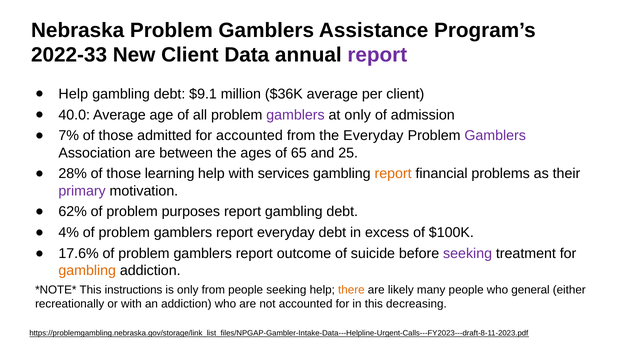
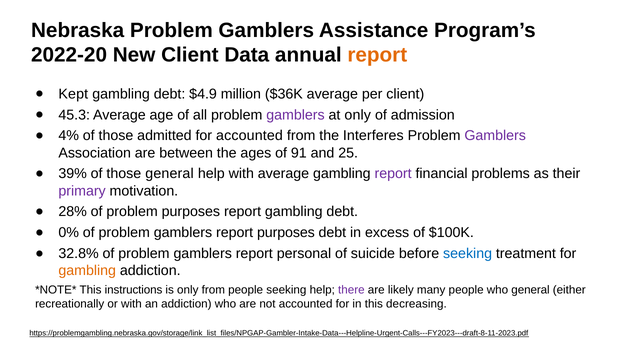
2022-33: 2022-33 -> 2022-20 (69, 55)
report colour: purple -> orange (377, 55)
Help: Help -> Kept (73, 94)
$9.1: $9.1 -> $4.9 (203, 94)
40.0: 40.0 -> 45.3 (74, 115)
7%: 7% -> 4% (69, 136)
the Everyday: Everyday -> Interferes (373, 136)
65: 65 -> 91 (299, 153)
28%: 28% -> 39% (73, 174)
those learning: learning -> general (170, 174)
with services: services -> average (283, 174)
report colour: orange -> purple (393, 174)
62%: 62% -> 28% (73, 212)
4%: 4% -> 0% (69, 233)
report everyday: everyday -> purposes (286, 233)
17.6%: 17.6% -> 32.8% (79, 254)
outcome: outcome -> personal (304, 254)
seeking colour: purple -> blue (468, 254)
there colour: orange -> purple (351, 290)
